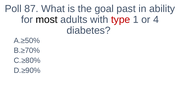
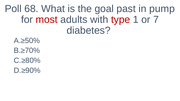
87: 87 -> 68 (31, 9)
ability: ability -> pump (162, 9)
most colour: black -> red (47, 20)
4: 4 -> 7 (156, 20)
